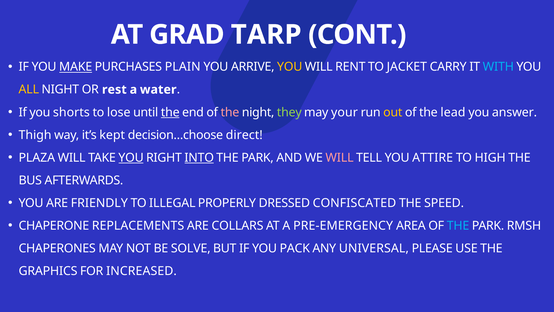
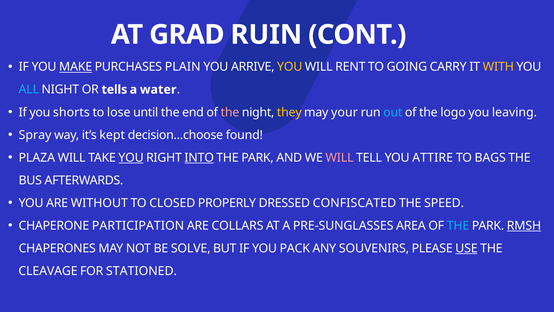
TARP: TARP -> RUIN (266, 35)
JACKET: JACKET -> GOING (407, 67)
WITH colour: light blue -> yellow (498, 67)
ALL colour: yellow -> light blue (29, 89)
rest: rest -> tells (114, 89)
the underline: present -> none (170, 112)
they colour: light green -> yellow (289, 112)
out colour: yellow -> light blue (393, 112)
lead: lead -> logo (453, 112)
answer: answer -> leaving (514, 112)
Thigh: Thigh -> Spray (35, 135)
direct: direct -> found (244, 135)
HIGH: HIGH -> BAGS (490, 157)
FRIENDLY: FRIENDLY -> WITHOUT (99, 203)
ILLEGAL: ILLEGAL -> CLOSED (172, 203)
REPLACEMENTS: REPLACEMENTS -> PARTICIPATION (138, 225)
PRE-EMERGENCY: PRE-EMERGENCY -> PRE-SUNGLASSES (343, 225)
RMSH underline: none -> present (524, 225)
UNIVERSAL: UNIVERSAL -> SOUVENIRS (374, 248)
USE underline: none -> present (467, 248)
GRAPHICS: GRAPHICS -> CLEAVAGE (48, 271)
INCREASED: INCREASED -> STATIONED (141, 271)
